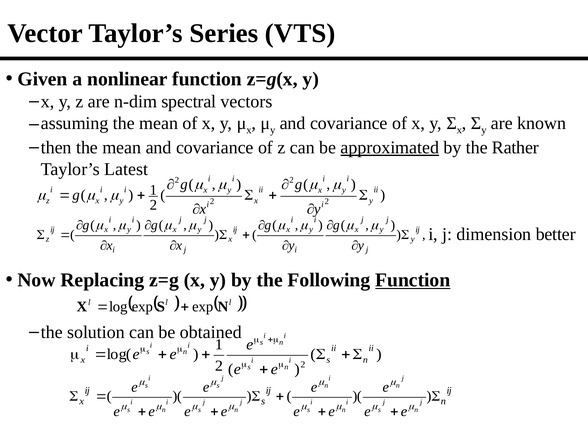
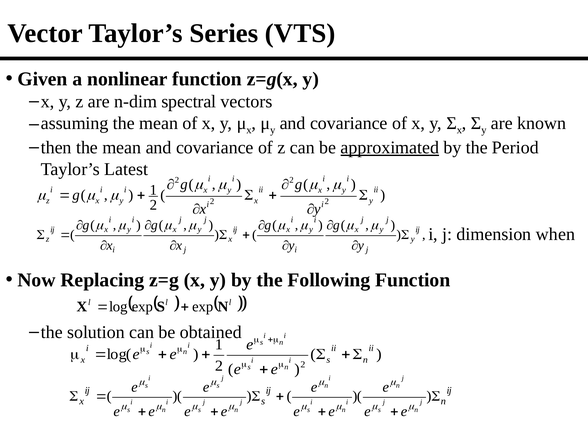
Rather: Rather -> Period (515, 148)
better: better -> when (556, 234)
Function underline: present -> none (413, 280)
